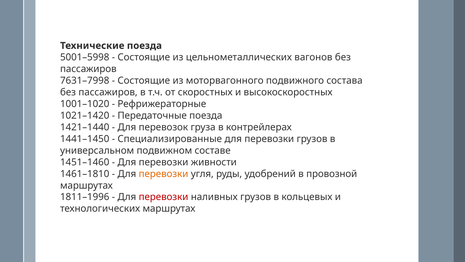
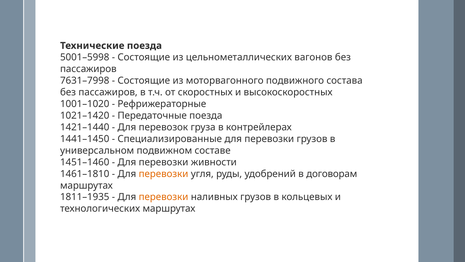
провозной: провозной -> договорам (332, 174)
1811–1996: 1811–1996 -> 1811–1935 (85, 197)
перевозки colour: red -> orange (164, 197)
